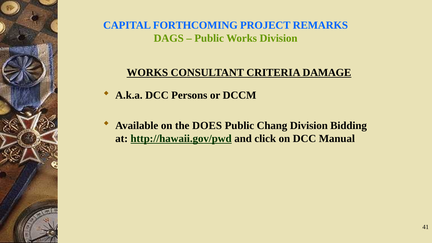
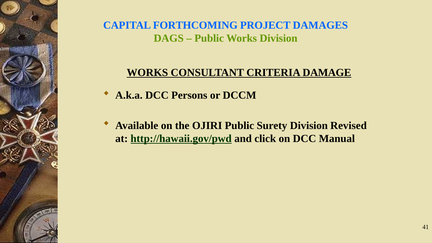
REMARKS: REMARKS -> DAMAGES (320, 25)
DOES: DOES -> OJIRI (207, 125)
Chang: Chang -> Surety (272, 125)
Bidding: Bidding -> Revised (349, 125)
